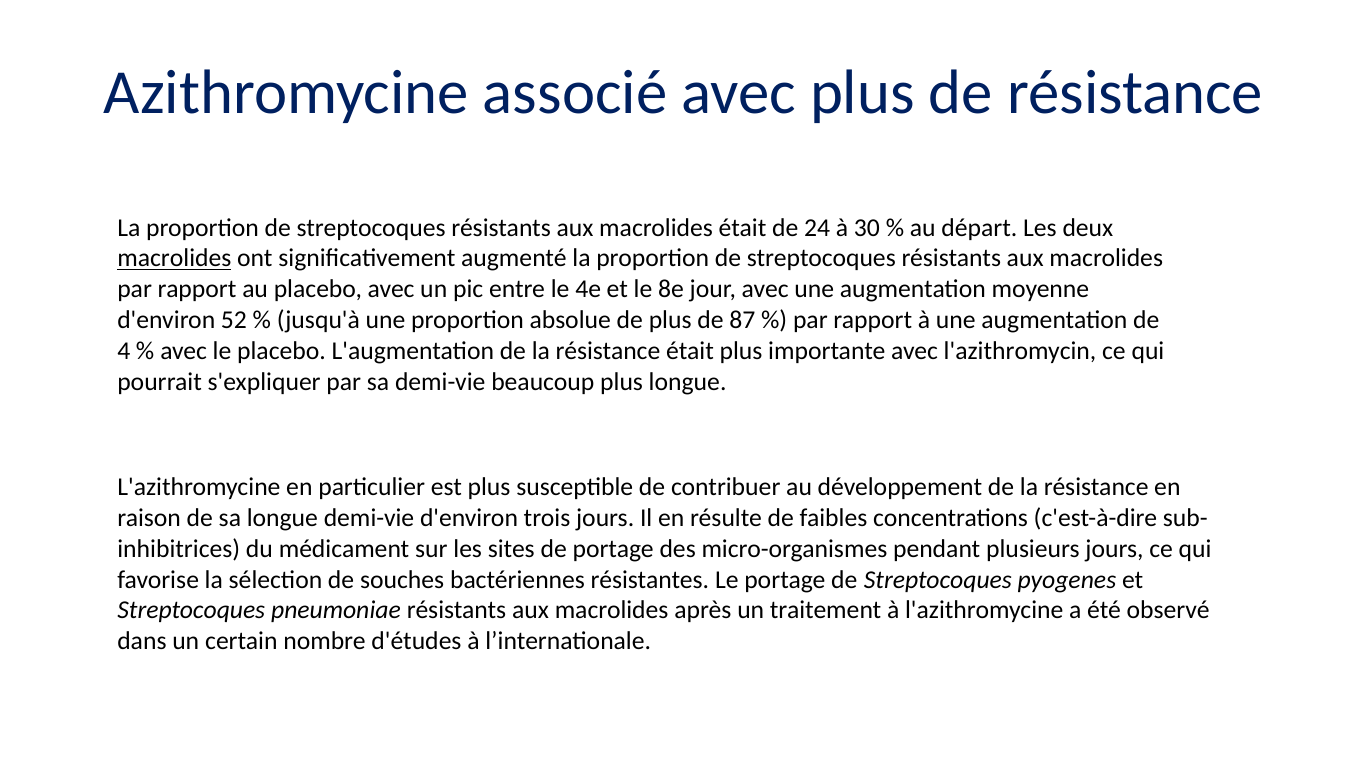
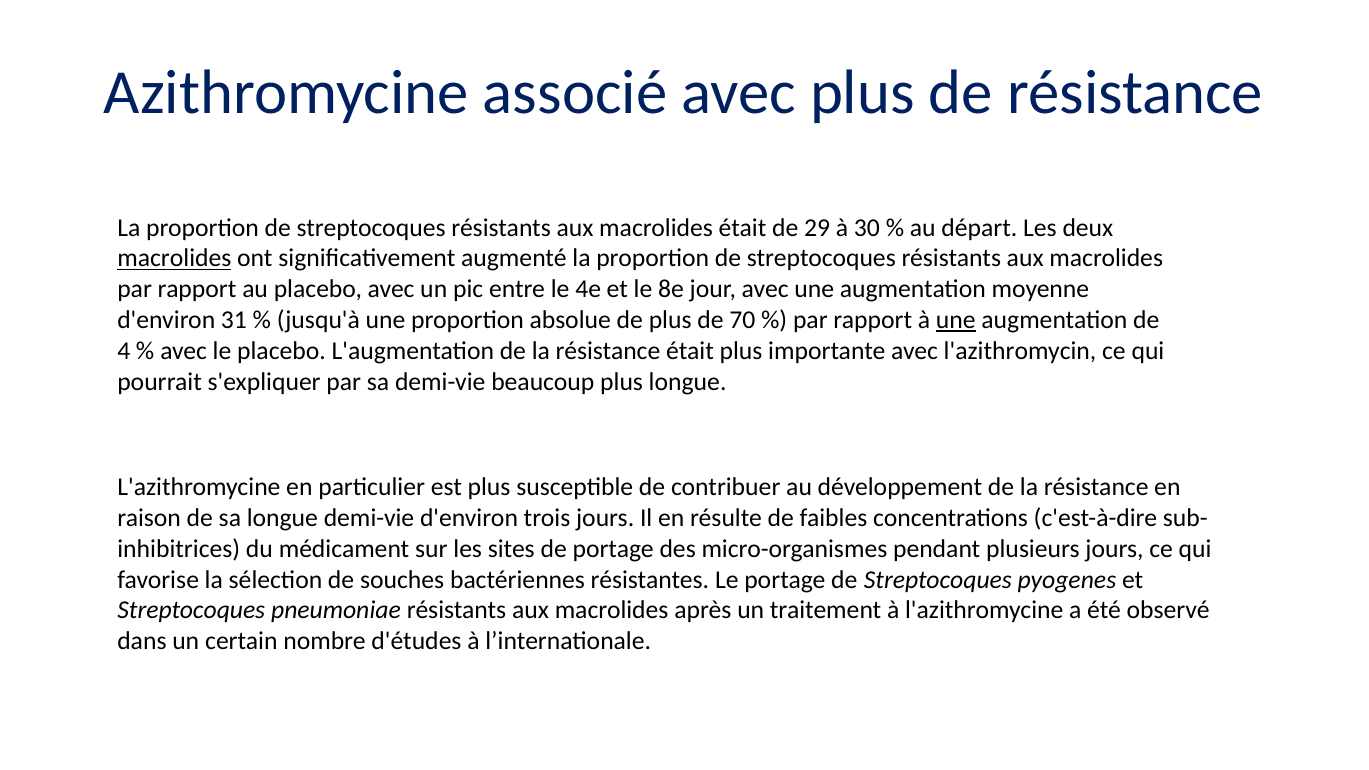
24: 24 -> 29 (817, 228)
52: 52 -> 31 (234, 320)
87: 87 -> 70 (742, 320)
une underline: none -> present (956, 320)
